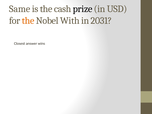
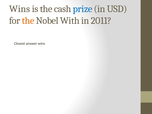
Same: Same -> Wins (20, 9)
prize colour: black -> blue (83, 9)
2031: 2031 -> 2011 (101, 21)
